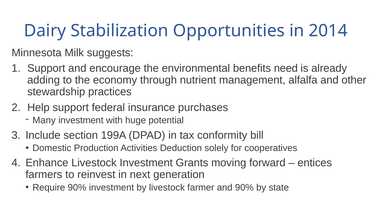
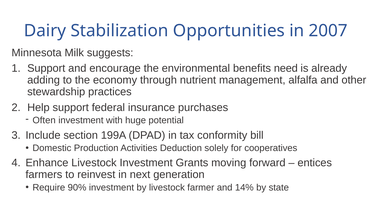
2014: 2014 -> 2007 (328, 31)
Many: Many -> Often (44, 120)
and 90%: 90% -> 14% (244, 187)
